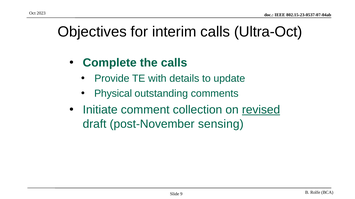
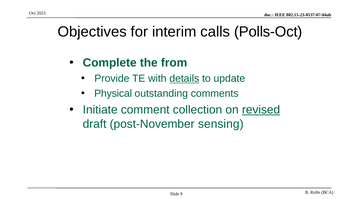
Ultra-Oct: Ultra-Oct -> Polls-Oct (268, 32)
the calls: calls -> from (174, 63)
details underline: none -> present (184, 79)
